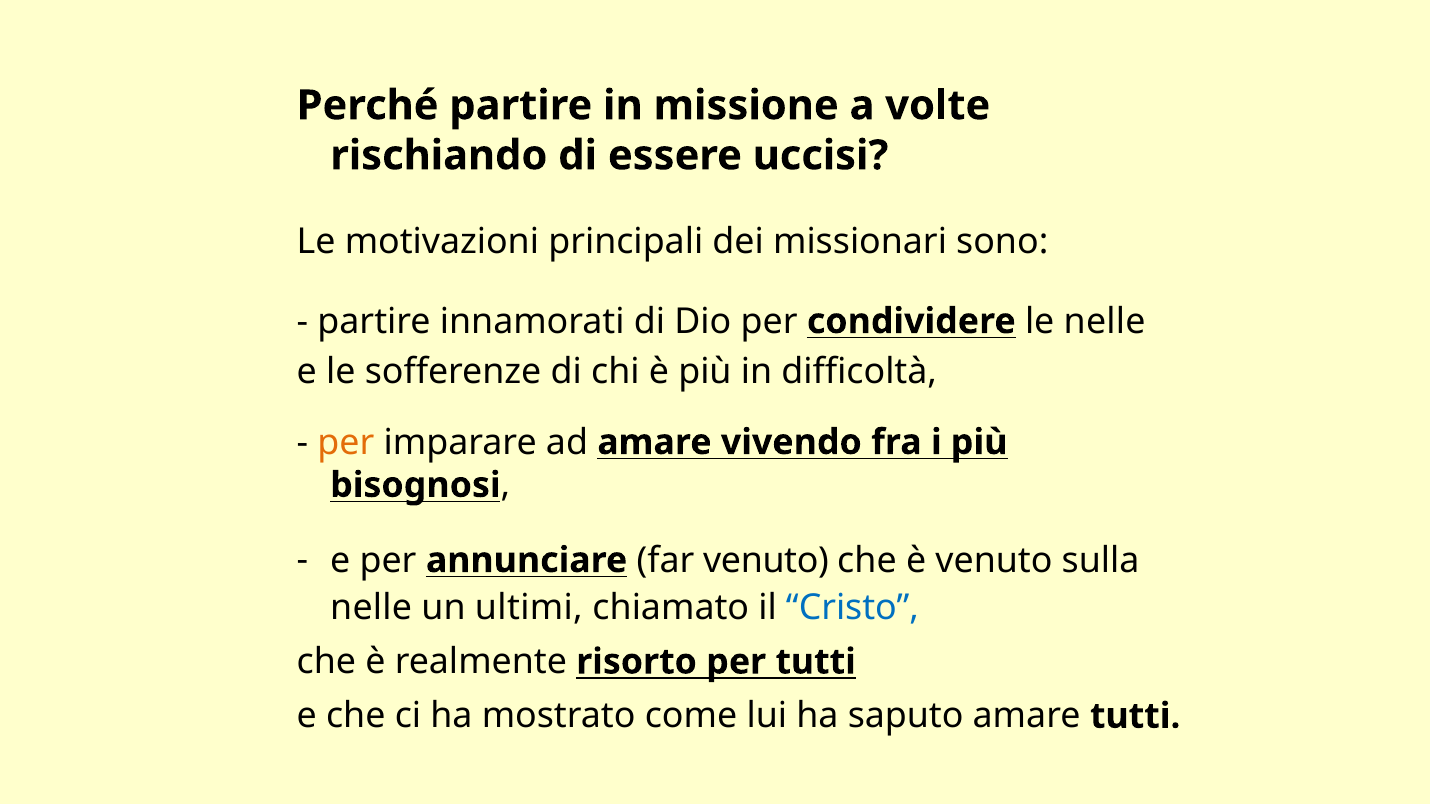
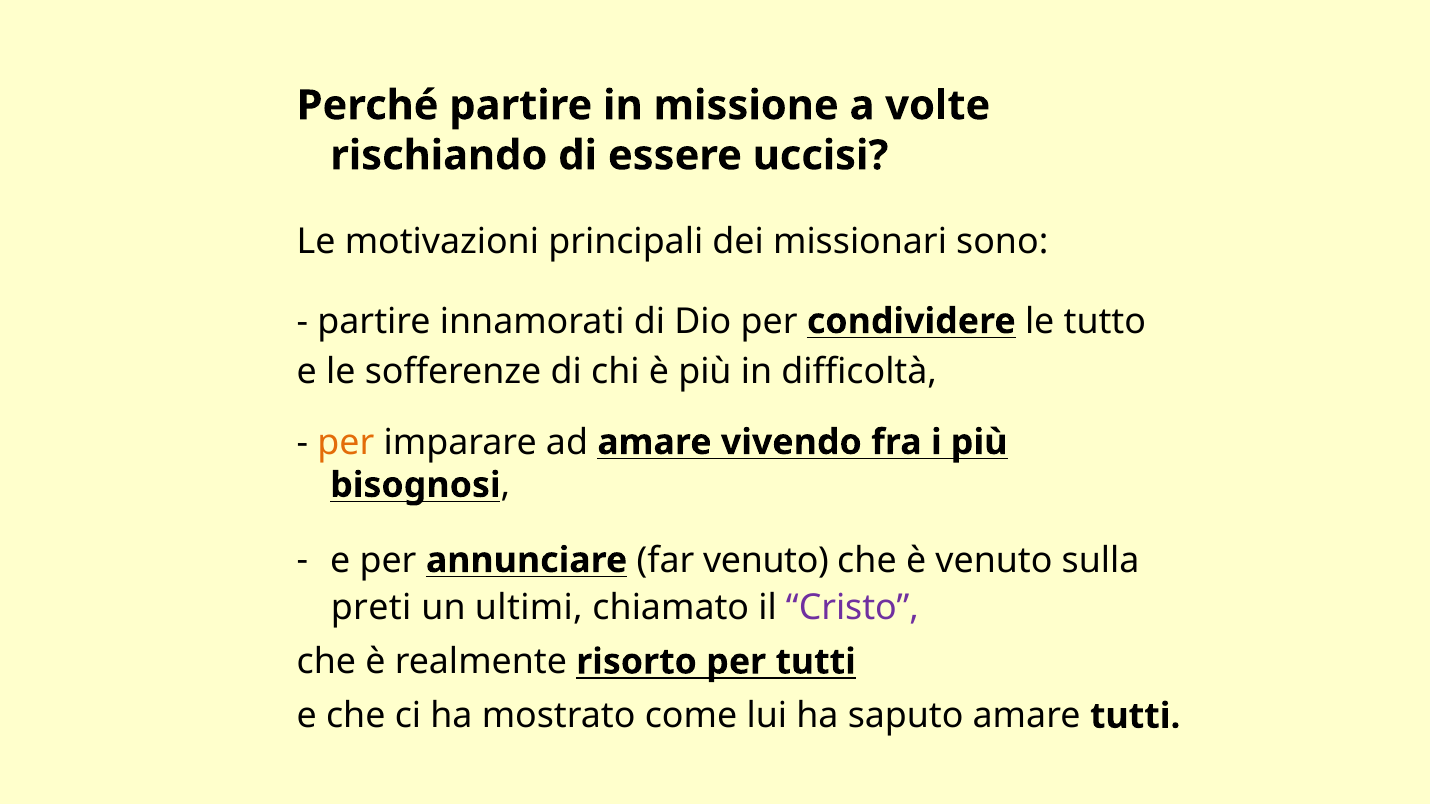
le nelle: nelle -> tutto (1105, 321)
nelle: nelle -> preti (371, 608)
Cristo colour: blue -> purple (853, 608)
